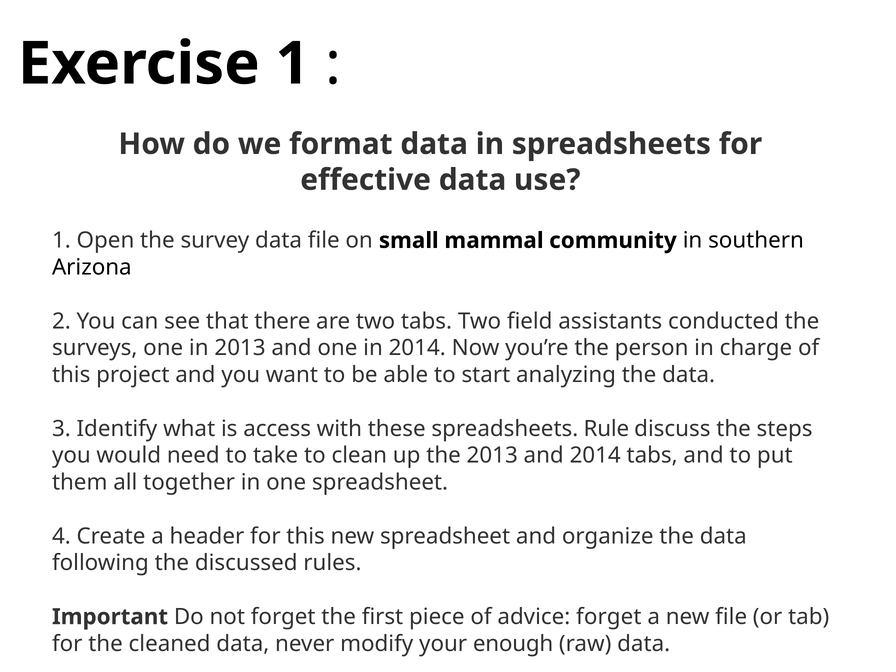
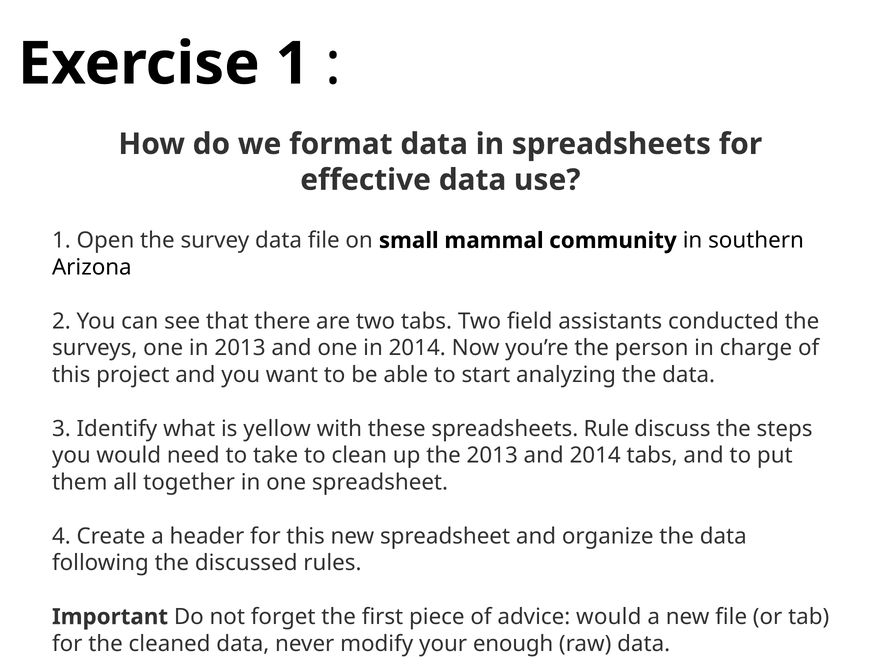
access: access -> yellow (277, 429)
advice forget: forget -> would (609, 617)
